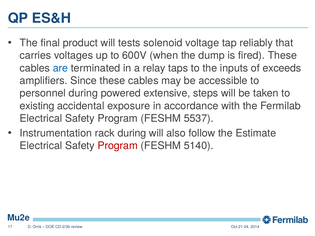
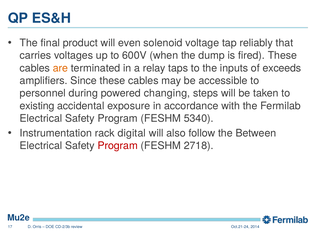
tests: tests -> even (129, 43)
are colour: blue -> orange (60, 68)
extensive: extensive -> changing (167, 93)
5537: 5537 -> 5340 (199, 119)
rack during: during -> digital (132, 133)
Estimate: Estimate -> Between (256, 133)
5140: 5140 -> 2718 (199, 146)
